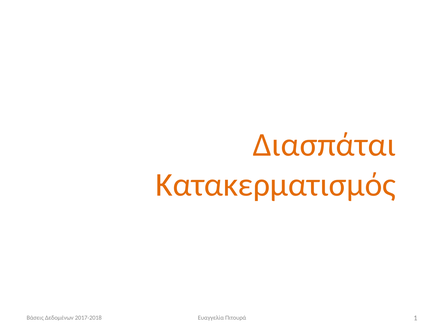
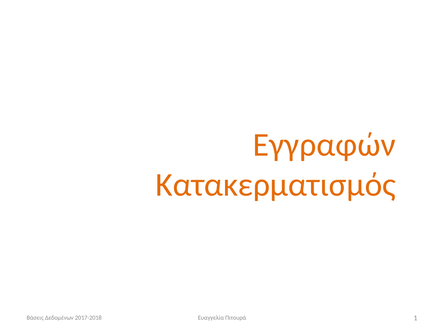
Διασπάται: Διασπάται -> Εγγραφών (324, 145)
